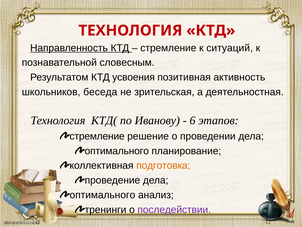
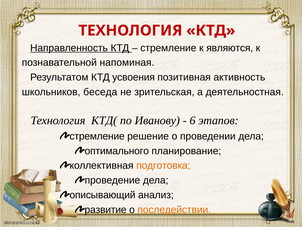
ситуаций: ситуаций -> являются (230, 48)
словесным: словесным -> напоминая (127, 62)
оптимального: оптимального -> описывающий (102, 195)
тренинги: тренинги -> развитие (106, 209)
последействии colour: purple -> orange (174, 209)
